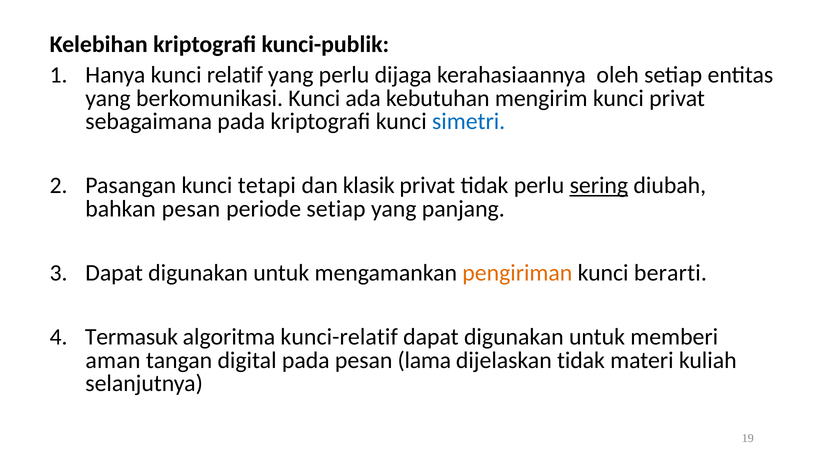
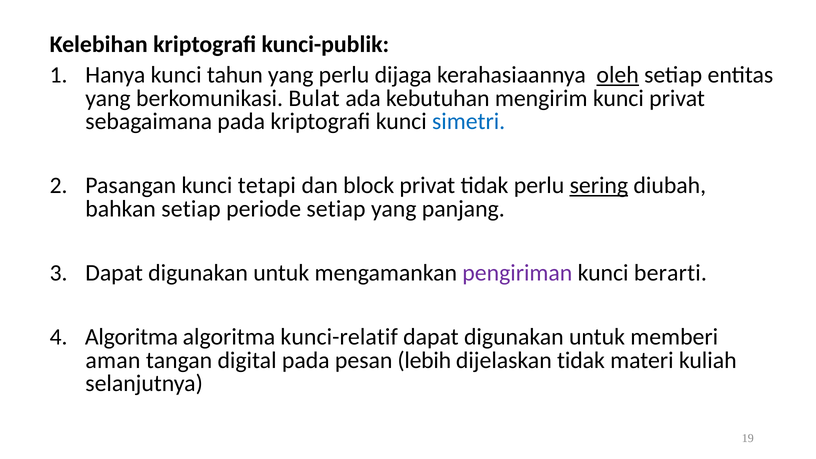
relatif: relatif -> tahun (235, 75)
oleh underline: none -> present (618, 75)
berkomunikasi Kunci: Kunci -> Bulat (314, 98)
klasik: klasik -> block (369, 186)
bahkan pesan: pesan -> setiap (191, 209)
pengiriman colour: orange -> purple (517, 273)
Termasuk: Termasuk -> Algoritma (131, 337)
lama: lama -> lebih (424, 360)
